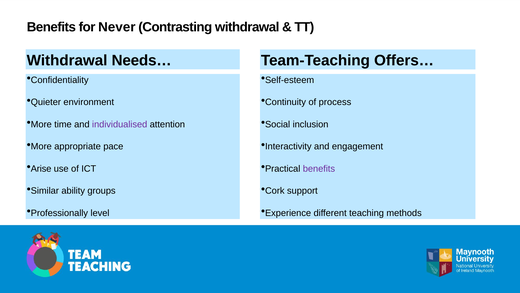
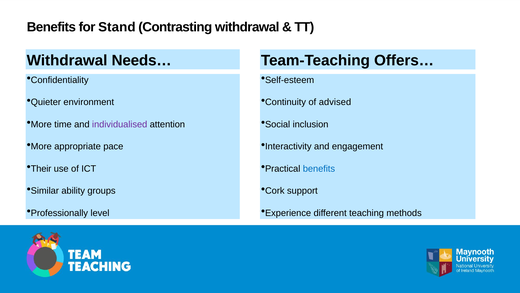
Never: Never -> Stand (117, 27)
process: process -> advised (335, 102)
Arise: Arise -> Their (41, 168)
benefits colour: purple -> blue (319, 168)
